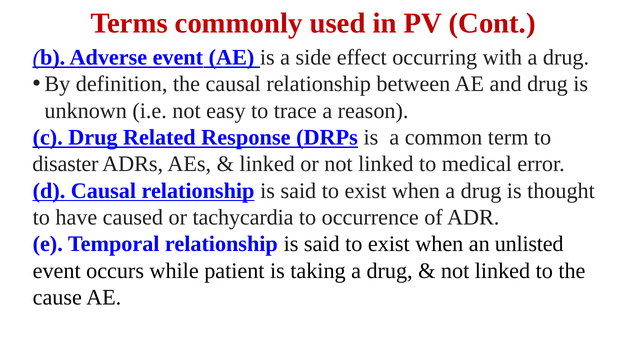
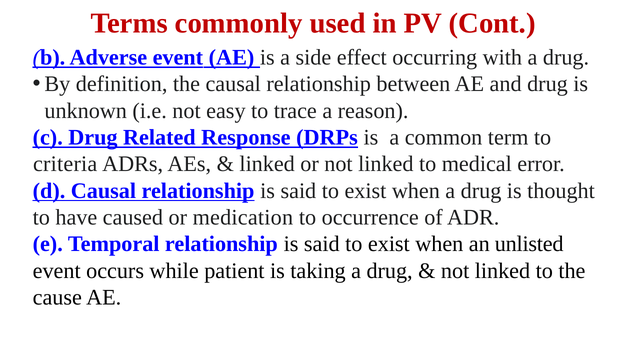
disaster: disaster -> criteria (65, 164)
tachycardia: tachycardia -> medication (243, 217)
